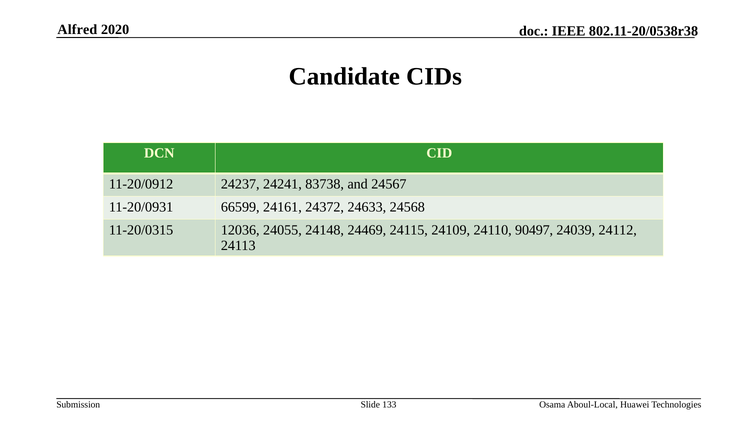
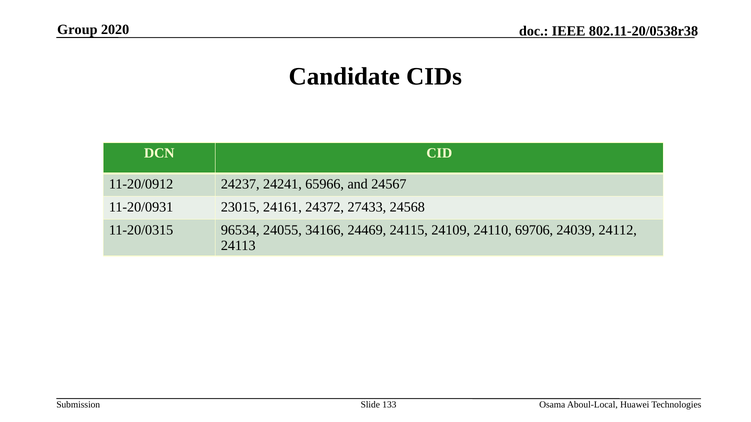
Alfred: Alfred -> Group (77, 30)
83738: 83738 -> 65966 (325, 184)
66599: 66599 -> 23015 (240, 207)
24633: 24633 -> 27433 (367, 207)
12036: 12036 -> 96534 (240, 230)
24148: 24148 -> 34166 (325, 230)
90497: 90497 -> 69706 (534, 230)
